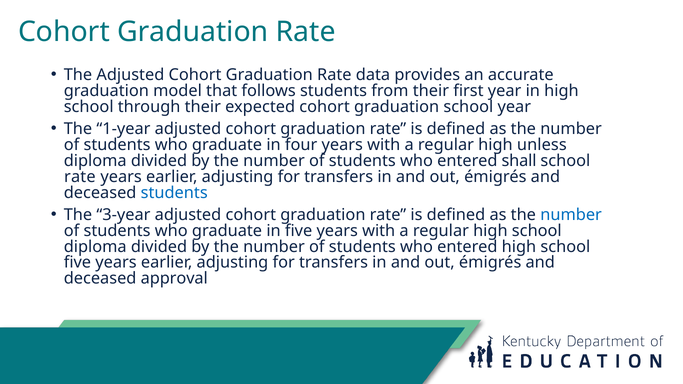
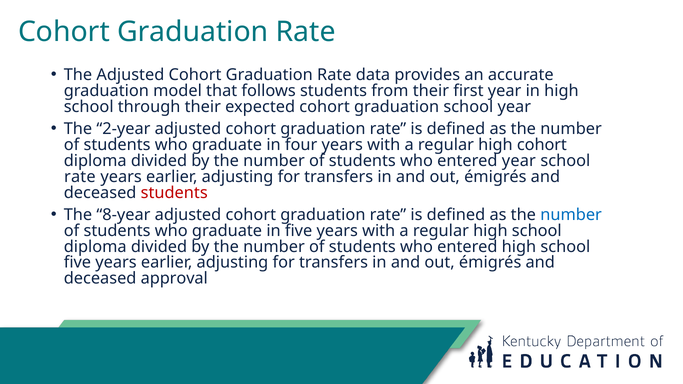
1-year: 1-year -> 2-year (123, 129)
high unless: unless -> cohort (542, 145)
entered shall: shall -> year (519, 161)
students colour: blue -> red (174, 193)
3-year: 3-year -> 8-year (123, 215)
